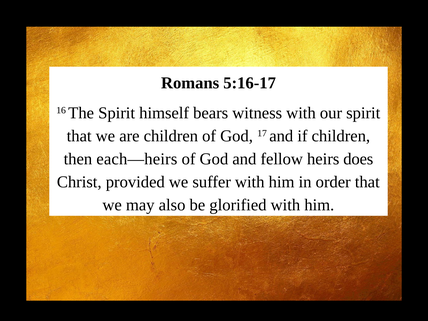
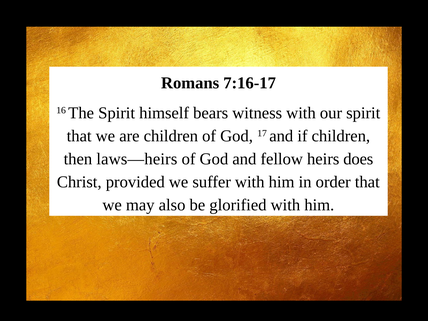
5:16-17: 5:16-17 -> 7:16-17 (250, 83)
each—heirs: each—heirs -> laws—heirs (137, 159)
